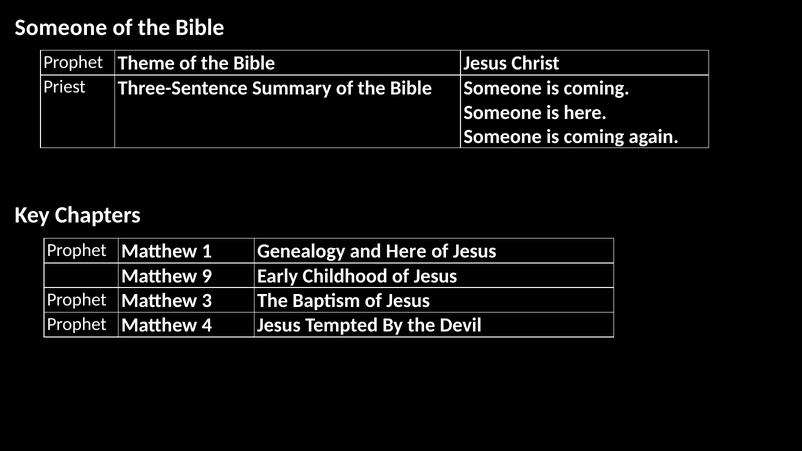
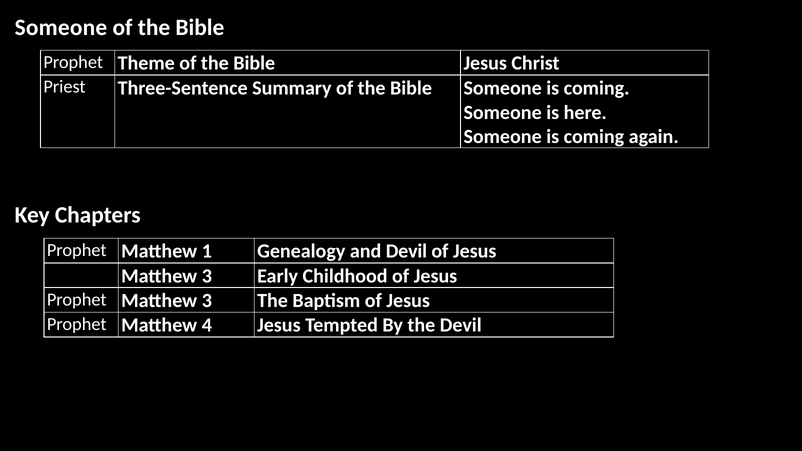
and Here: Here -> Devil (406, 251)
9: 9 -> 3 (207, 276)
